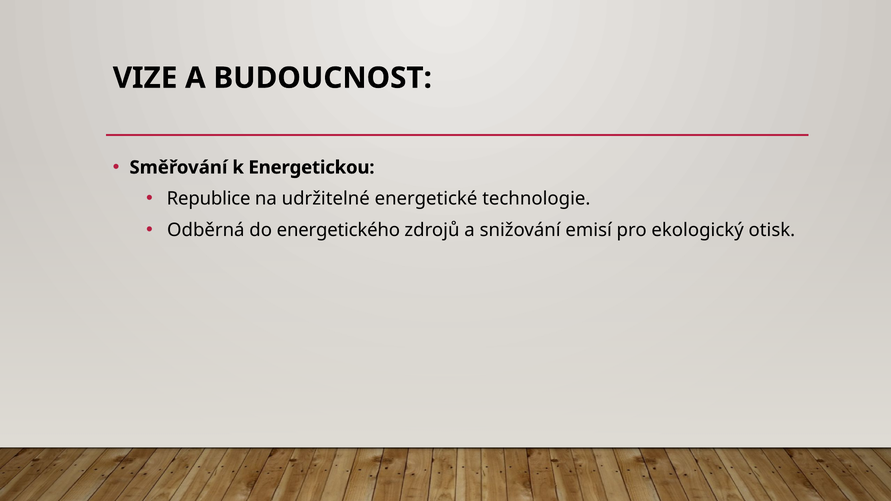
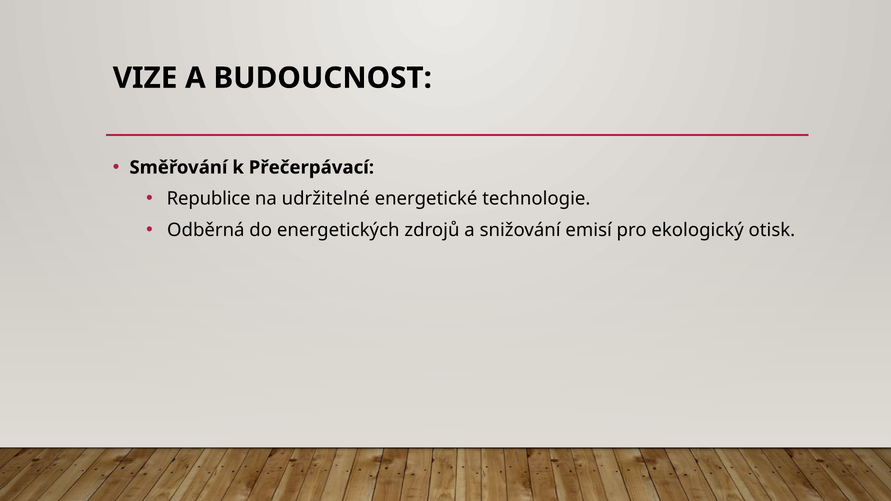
Energetickou: Energetickou -> Přečerpávací (311, 168)
energetického: energetického -> energetických (338, 230)
